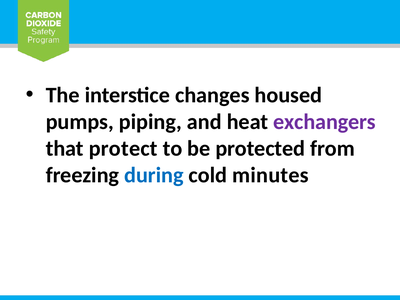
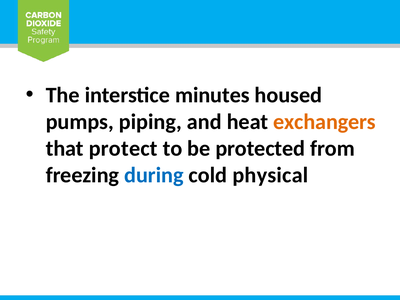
changes: changes -> minutes (212, 95)
exchangers colour: purple -> orange (325, 122)
minutes: minutes -> physical (270, 175)
